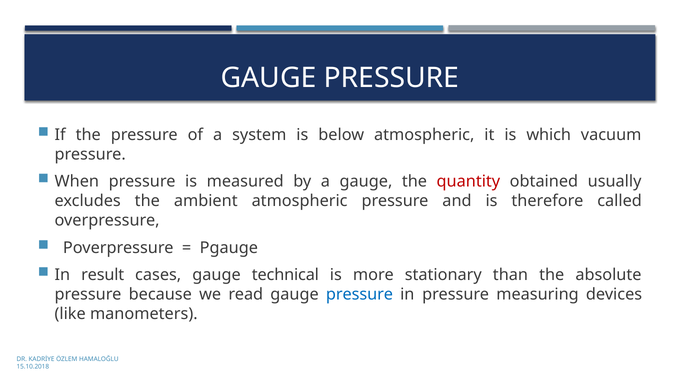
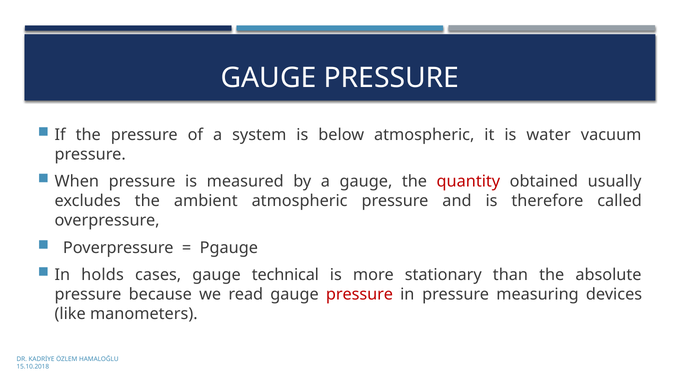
which: which -> water (549, 135)
result: result -> holds (103, 275)
pressure colour: blue -> red (359, 295)
